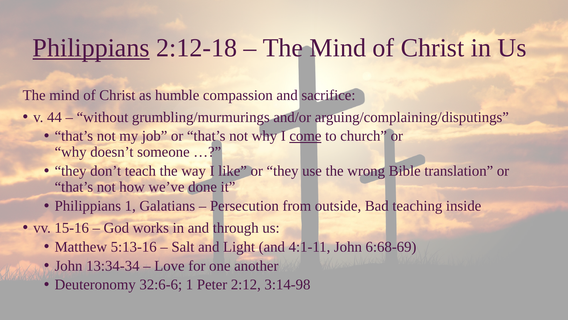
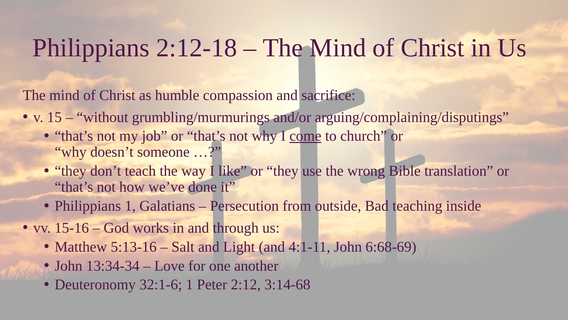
Philippians underline: present -> none (91, 48)
44: 44 -> 15 (54, 117)
32:6-6: 32:6-6 -> 32:1-6 (161, 284)
3:14-98: 3:14-98 -> 3:14-68 (287, 284)
